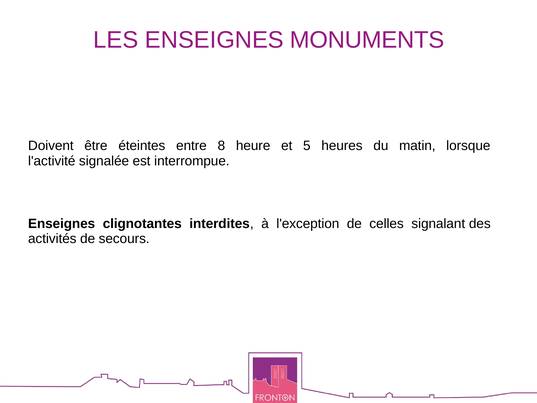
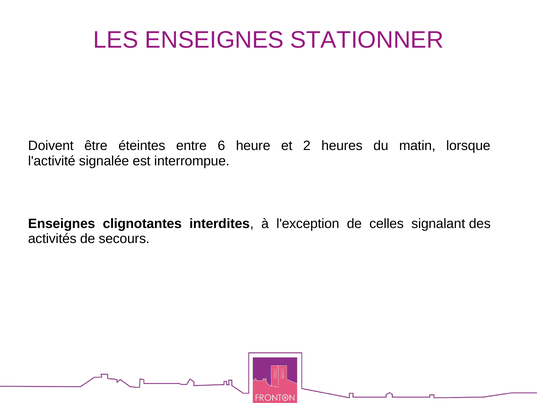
MONUMENTS: MONUMENTS -> STATIONNER (367, 40)
8: 8 -> 6 (221, 146)
5: 5 -> 2 (307, 146)
